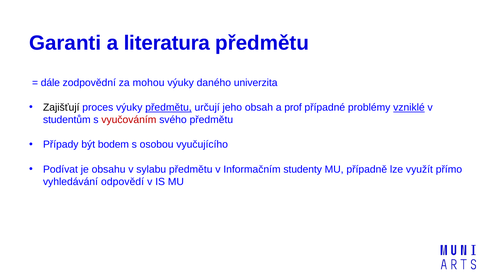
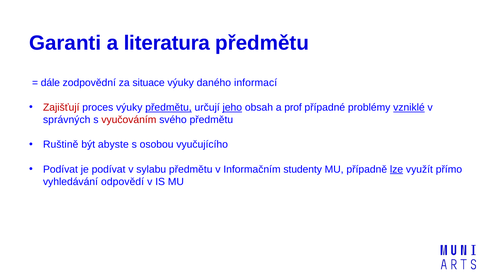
mohou: mohou -> situace (149, 83)
univerzita: univerzita -> informací (256, 83)
Zajišťují colour: black -> red (61, 107)
jeho underline: none -> present (232, 107)
studentům: studentům -> správných (67, 120)
Případy: Případy -> Ruštině (61, 145)
bodem: bodem -> abyste (113, 145)
je obsahu: obsahu -> podívat (109, 169)
lze underline: none -> present (397, 169)
